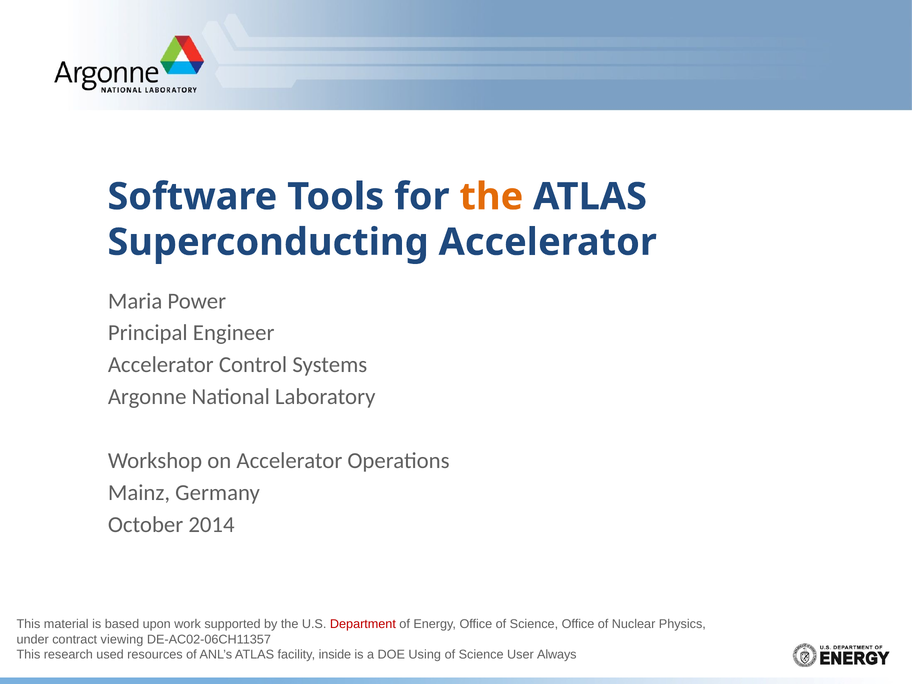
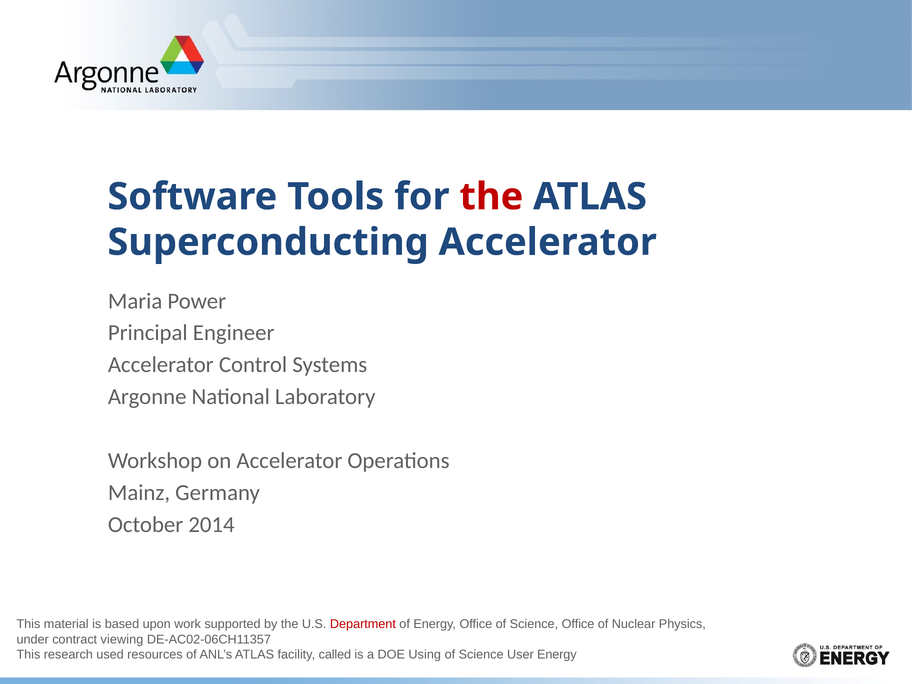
the colour: orange -> red (491, 197)
inside: inside -> called (335, 655)
User Always: Always -> Energy (557, 655)
